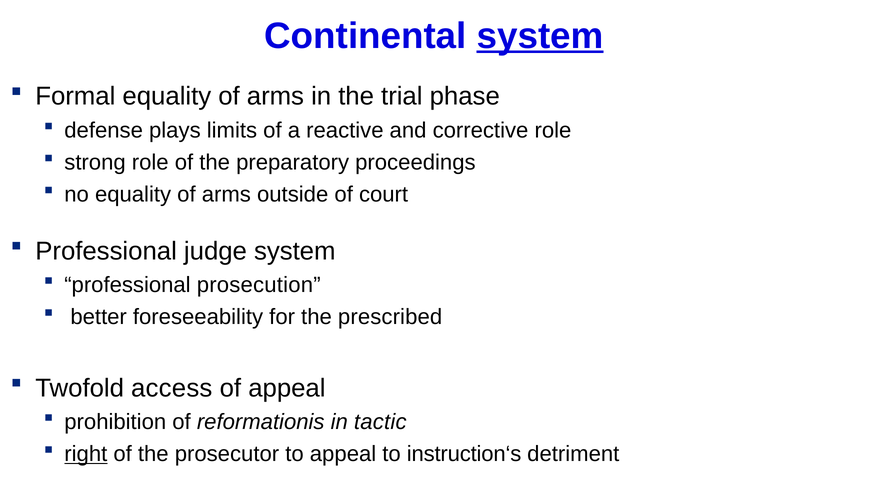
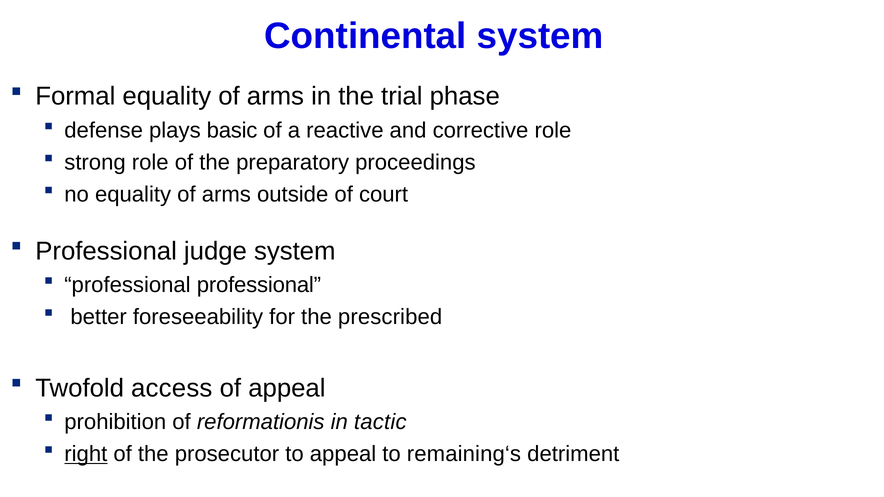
system underline: present -> none (540, 36)
limits: limits -> basic (232, 130)
professional prosecution: prosecution -> professional (259, 285)
instruction‘s: instruction‘s -> remaining‘s (464, 454)
